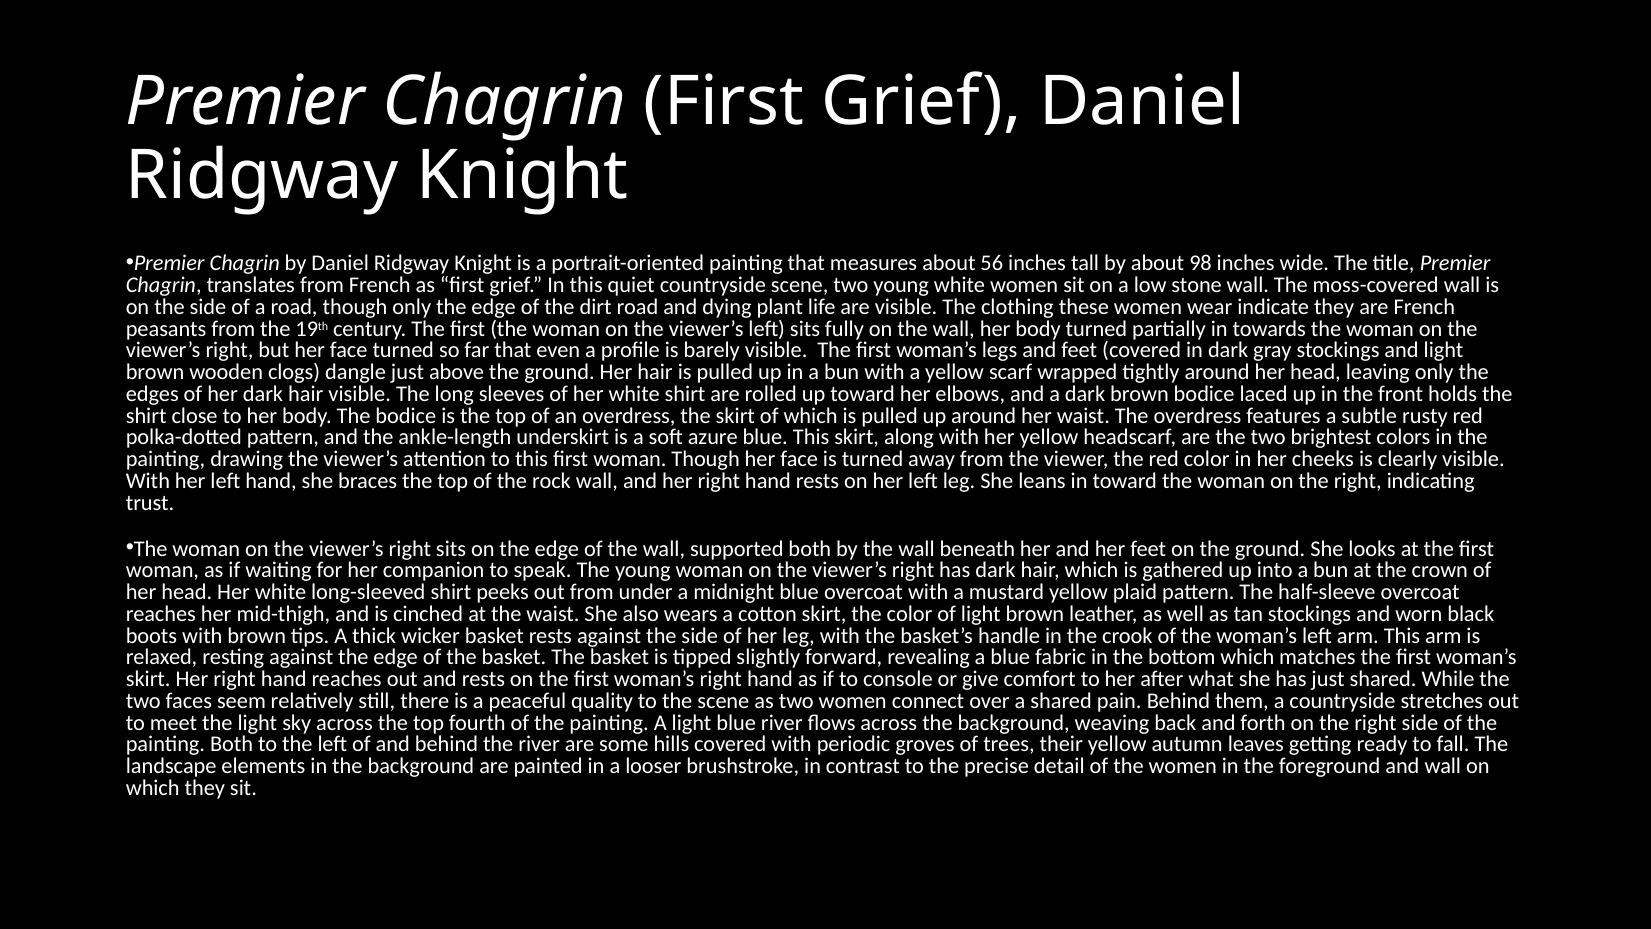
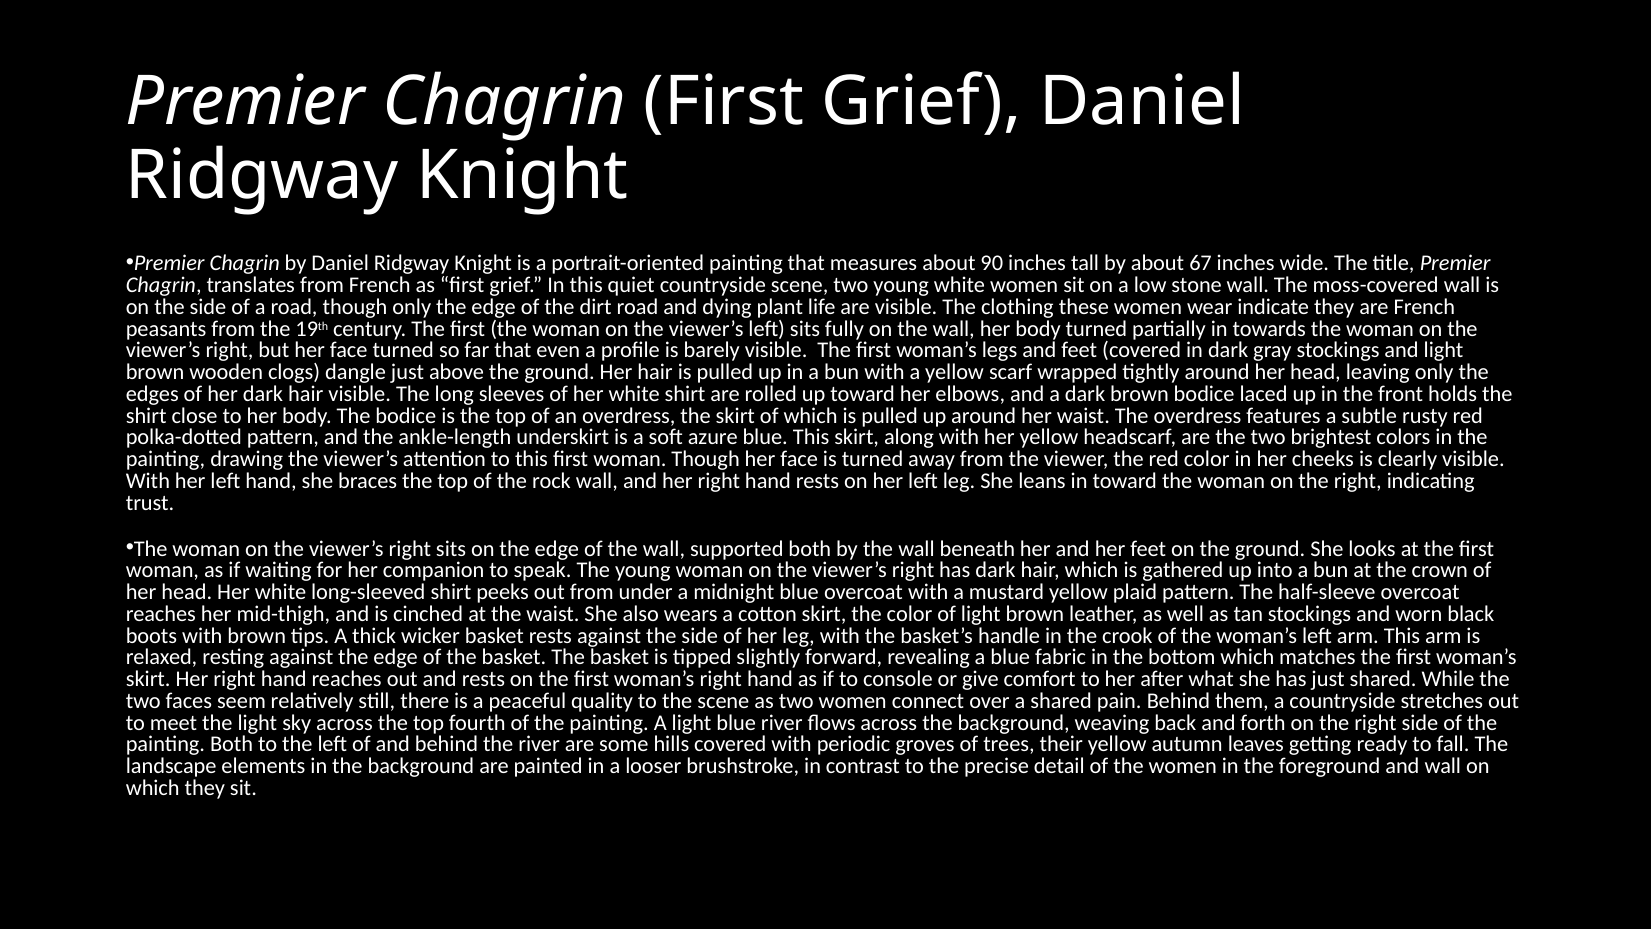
56: 56 -> 90 (992, 263)
98: 98 -> 67 (1201, 263)
